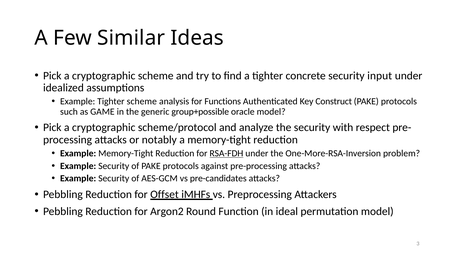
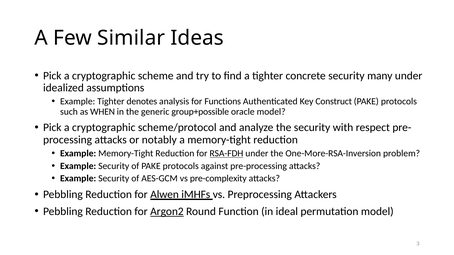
input: input -> many (380, 76)
Tighter scheme: scheme -> denotes (142, 102)
GAME: GAME -> WHEN (103, 112)
pre-candidates: pre-candidates -> pre-complexity (218, 179)
Offset: Offset -> Alwen (165, 195)
Argon2 underline: none -> present (167, 212)
